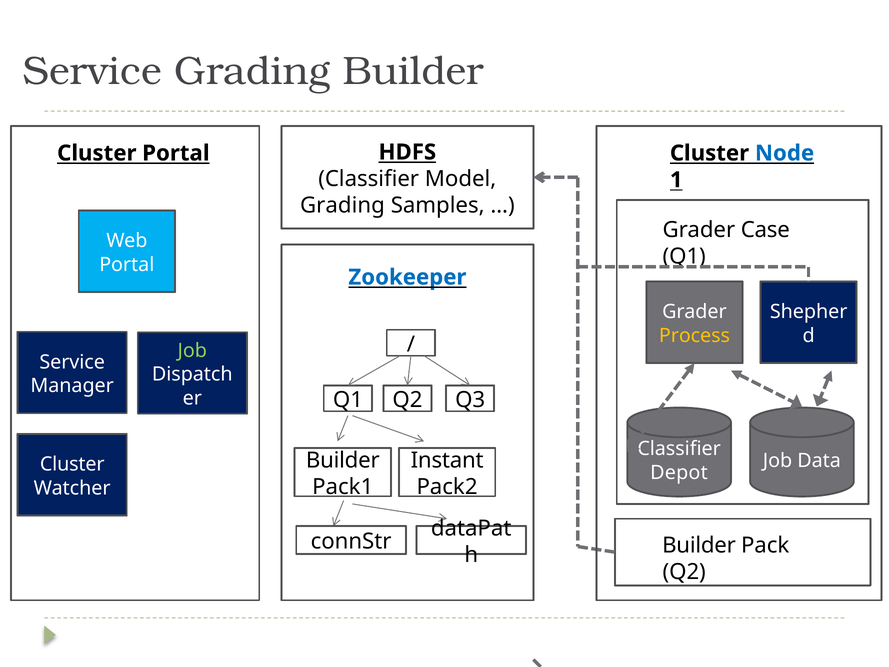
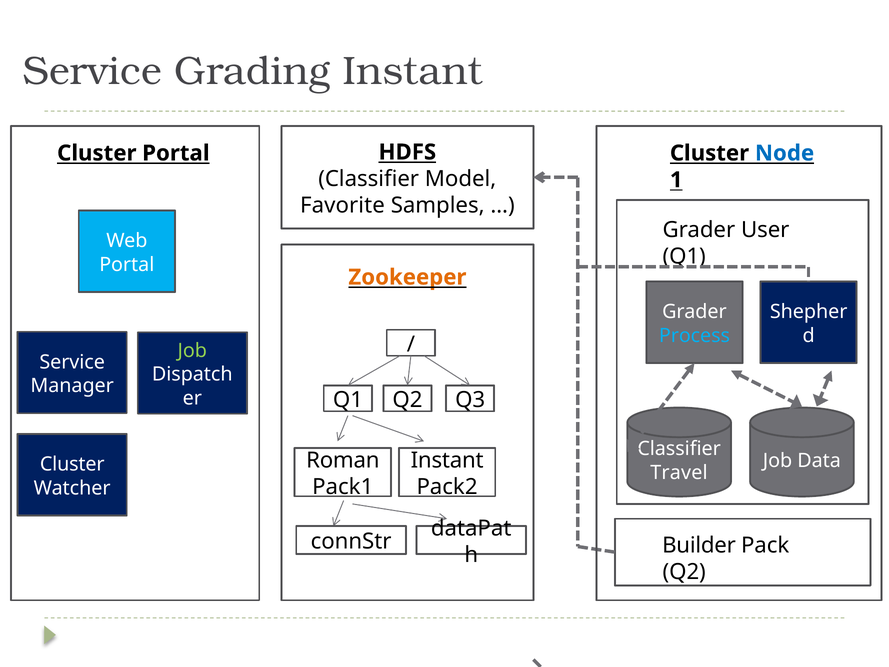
Grading Builder: Builder -> Instant (413, 71)
Grading: Grading -> Favorite (342, 205)
Case: Case -> User (765, 230)
Zookeeper colour: blue -> orange (407, 277)
Process colour: yellow -> light blue (694, 335)
Builder: Builder -> Roman (343, 460)
Depot: Depot -> Travel (679, 472)
